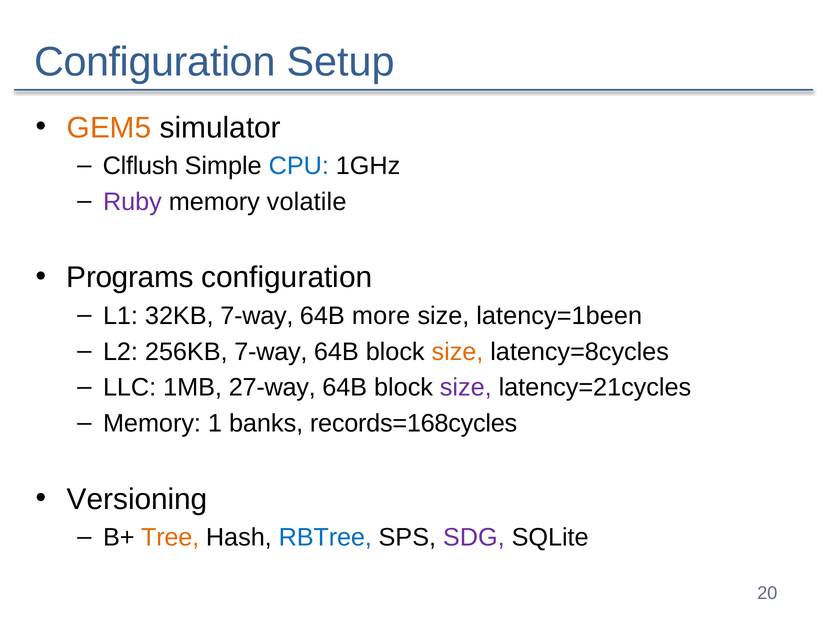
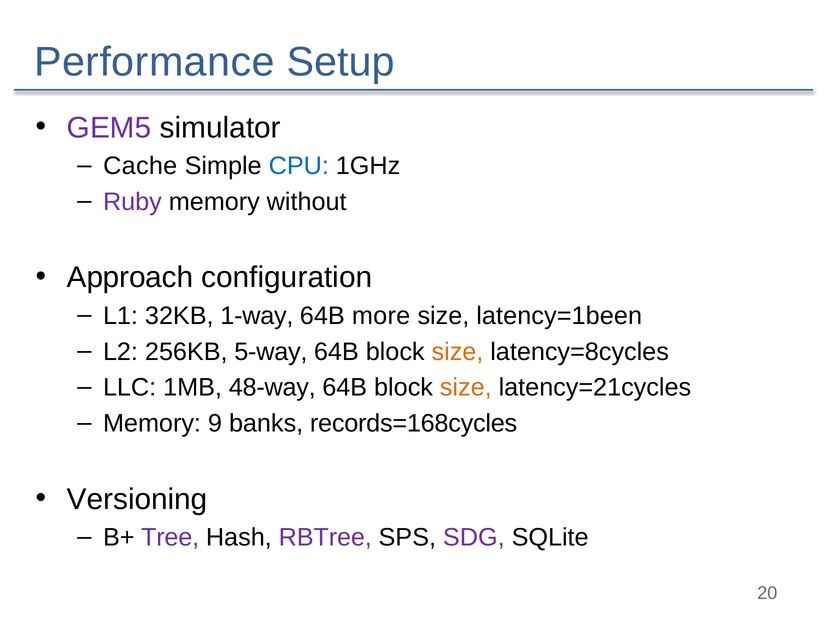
Configuration: Configuration -> Performance (154, 62)
GEM5 colour: orange -> purple (109, 128)
Clflush: Clflush -> Cache (140, 166)
volatile: volatile -> without (307, 202)
Programs: Programs -> Approach (130, 277)
32KB 7-way: 7-way -> 1-way (257, 315)
256KB 7-way: 7-way -> 5-way (271, 351)
27-way: 27-way -> 48-way (272, 387)
size colour: purple -> orange (466, 387)
1: 1 -> 9 (215, 423)
Tree colour: orange -> purple (170, 537)
RBTree colour: blue -> purple (325, 537)
